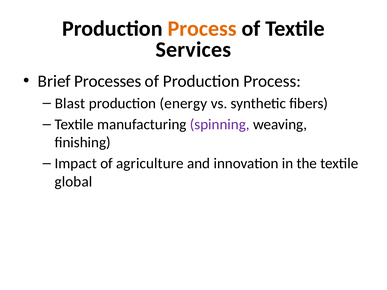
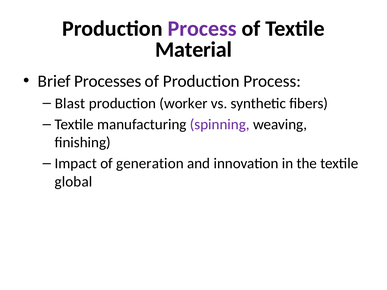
Process colour: orange -> purple (202, 29)
Services: Services -> Material (194, 50)
energy: energy -> worker (183, 103)
agriculture: agriculture -> generation (150, 164)
